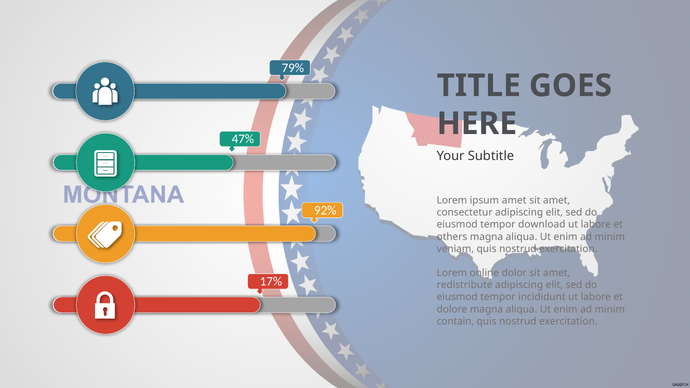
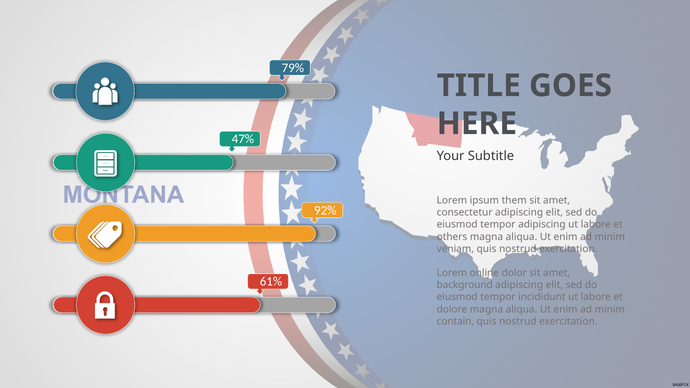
ipsum amet: amet -> them (514, 201)
tempor download: download -> adipiscing (542, 225)
17%: 17% -> 61% (271, 282)
redistribute: redistribute -> background (465, 285)
